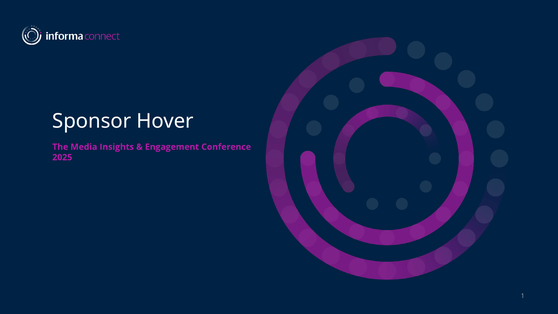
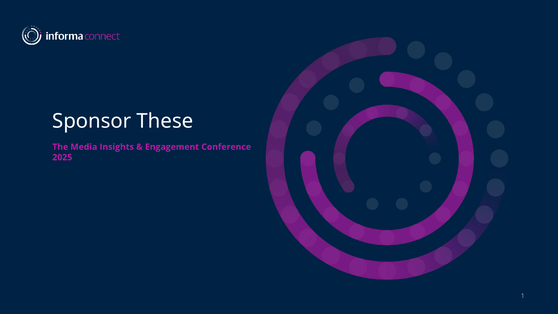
Hover: Hover -> These (165, 121)
